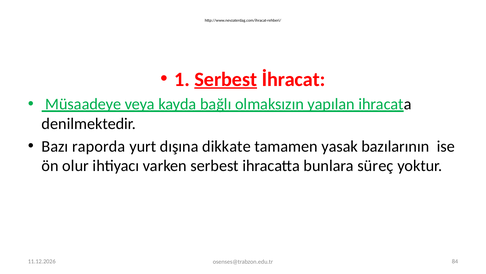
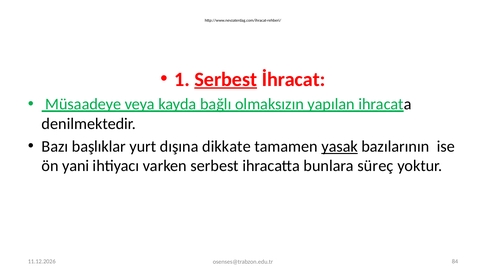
raporda: raporda -> başlıklar (99, 146)
yasak underline: none -> present (340, 146)
olur: olur -> yani (76, 166)
